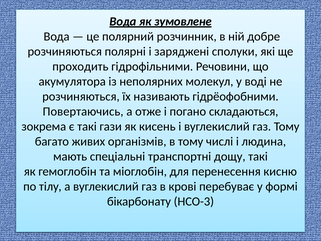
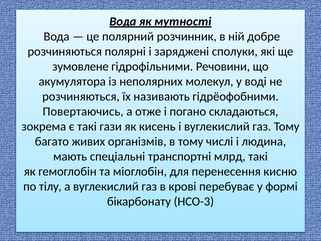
зумовлене: зумовлене -> мутності (183, 21)
проходить: проходить -> зумовлене (80, 66)
дощу: дощу -> млрд (230, 156)
